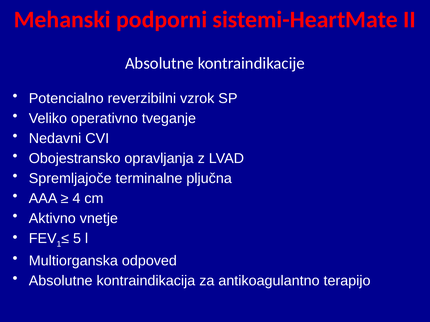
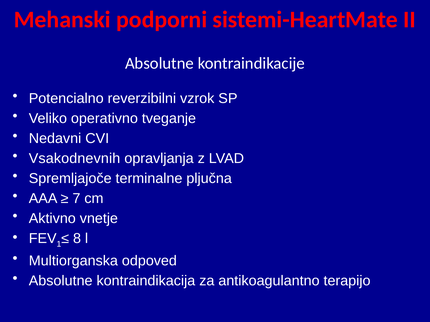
Obojestransko: Obojestransko -> Vsakodnevnih (75, 159)
4: 4 -> 7 (76, 199)
5: 5 -> 8 (77, 239)
